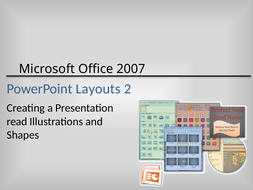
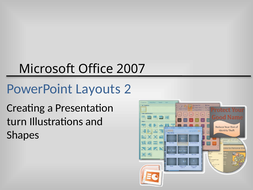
read: read -> turn (17, 121)
